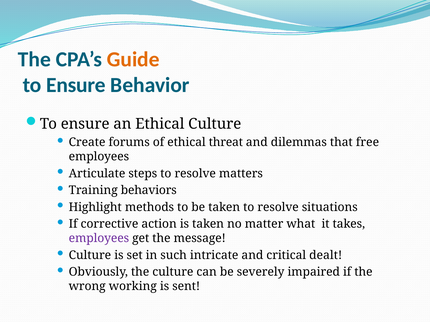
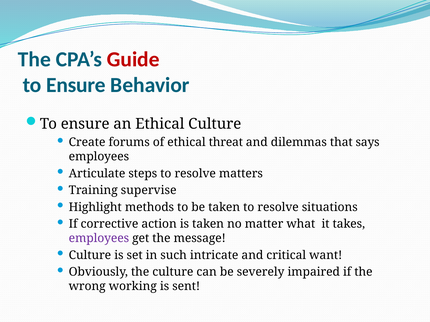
Guide colour: orange -> red (133, 60)
free: free -> says (368, 143)
behaviors: behaviors -> supervise (149, 191)
dealt: dealt -> want (326, 255)
